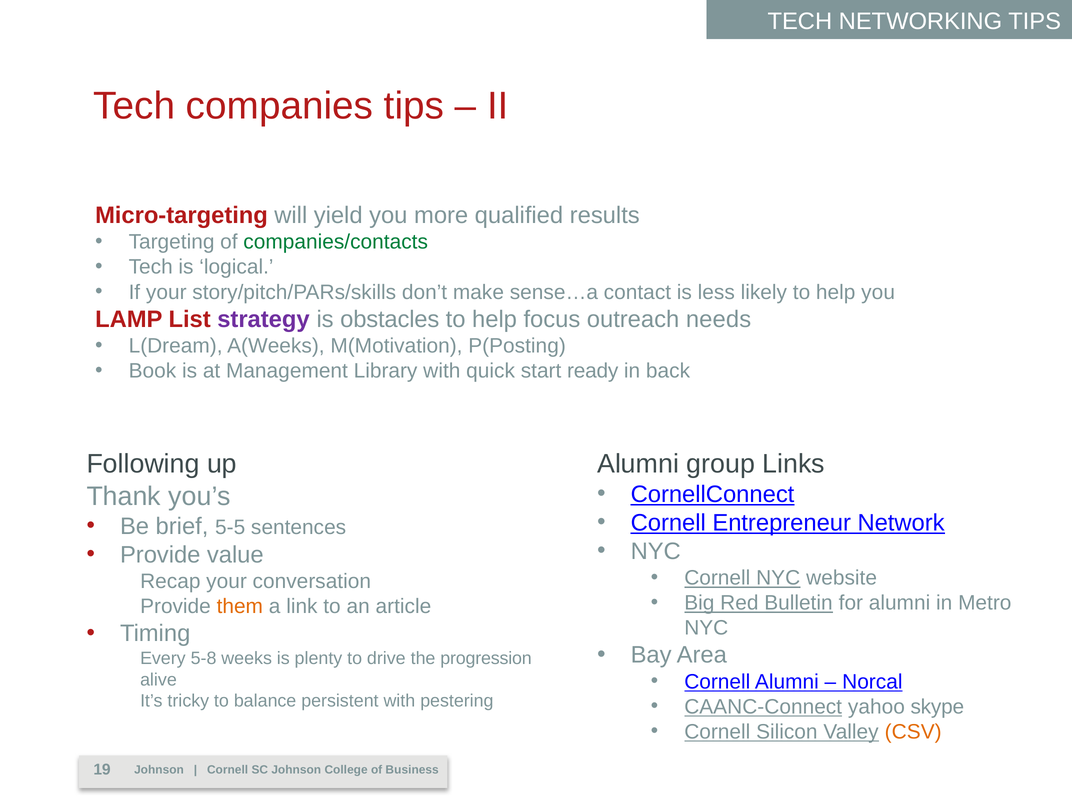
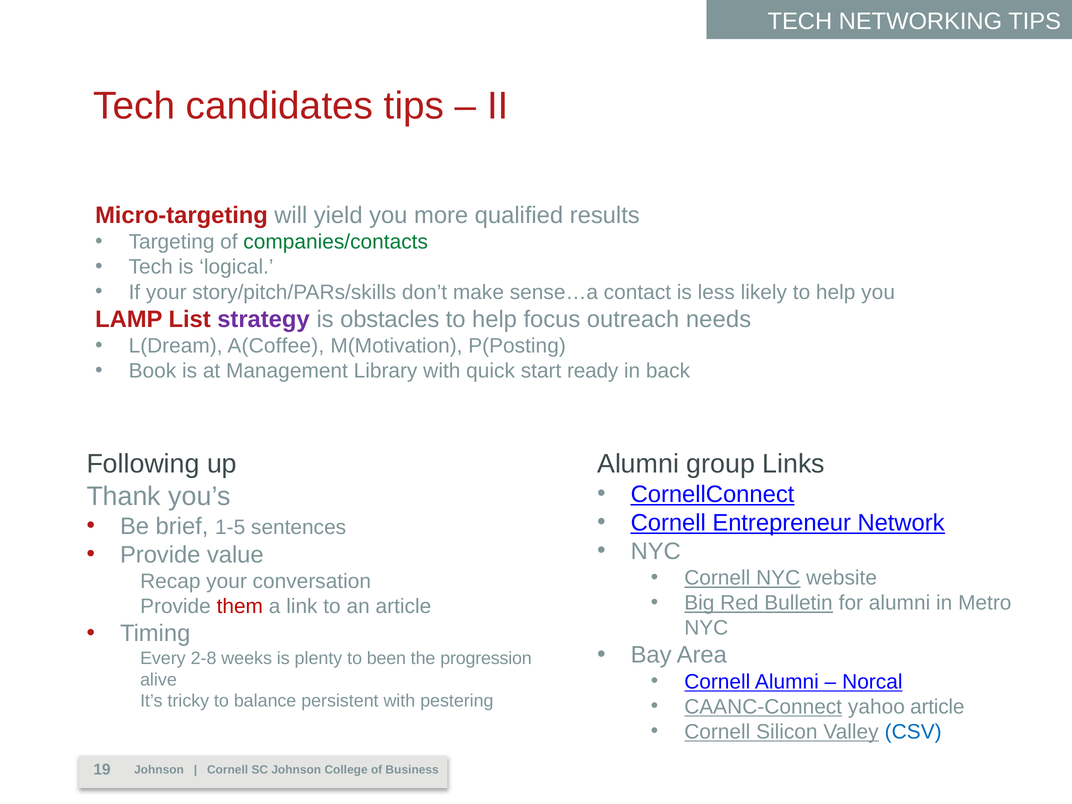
companies: companies -> candidates (279, 106)
A(Weeks: A(Weeks -> A(Coffee (276, 346)
5-5: 5-5 -> 1-5 (230, 527)
them colour: orange -> red (240, 607)
5-8: 5-8 -> 2-8 (204, 658)
drive: drive -> been (386, 658)
yahoo skype: skype -> article (937, 707)
CSV colour: orange -> blue (913, 732)
